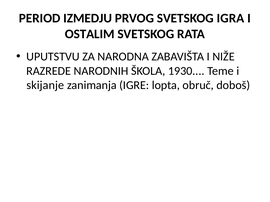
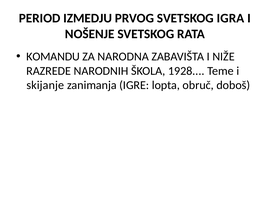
OSTALIM: OSTALIM -> NOŠENJE (90, 34)
UPUTSTVU: UPUTSTVU -> KOMANDU (53, 57)
1930: 1930 -> 1928 (186, 71)
